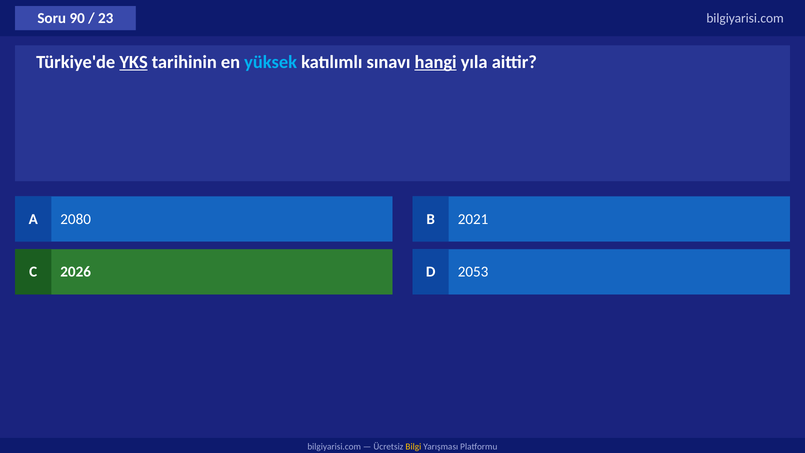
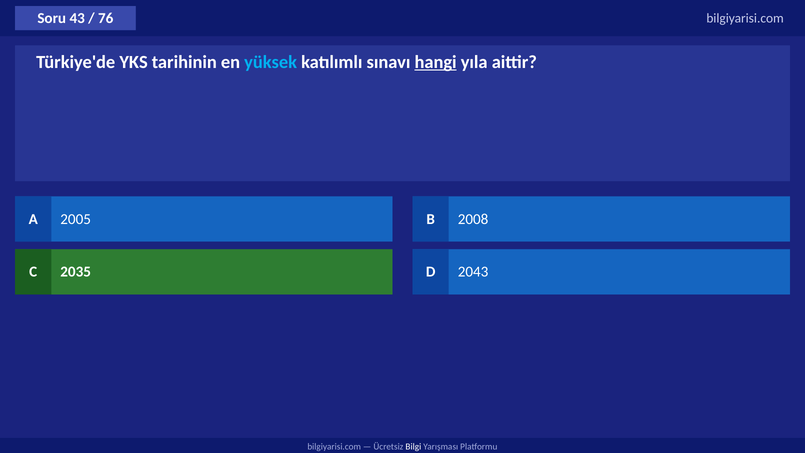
90: 90 -> 43 (77, 18)
23: 23 -> 76 (106, 18)
YKS underline: present -> none (134, 62)
2080: 2080 -> 2005 (76, 219)
2021: 2021 -> 2008 (473, 219)
2026: 2026 -> 2035 (76, 272)
2053: 2053 -> 2043 (473, 272)
Bilgi colour: yellow -> white (413, 447)
